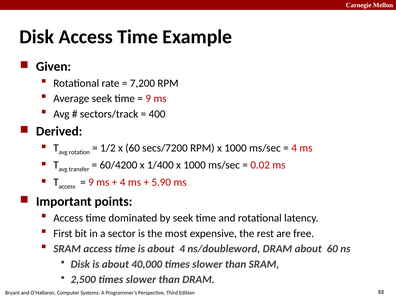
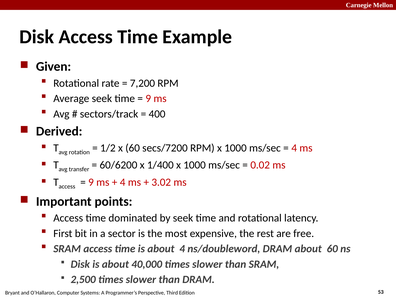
60/4200: 60/4200 -> 60/6200 (118, 165)
5.90: 5.90 -> 3.02 (161, 182)
